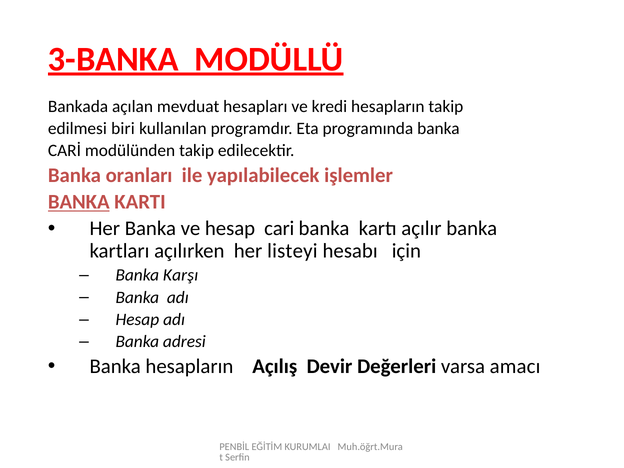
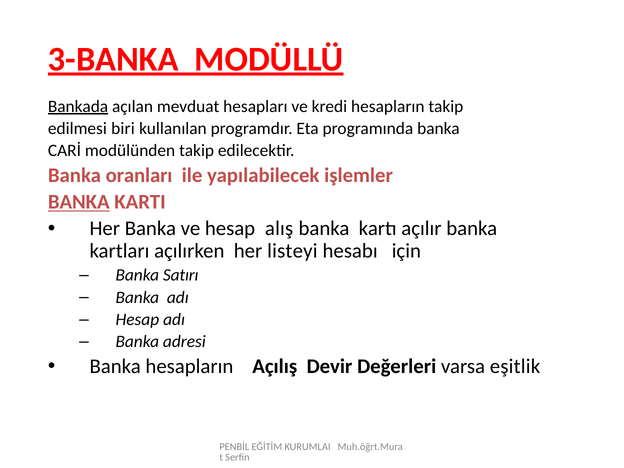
Bankada underline: none -> present (78, 106)
cari: cari -> alış (279, 229)
Karşı: Karşı -> Satırı (181, 275)
amacı: amacı -> eşitlik (515, 366)
